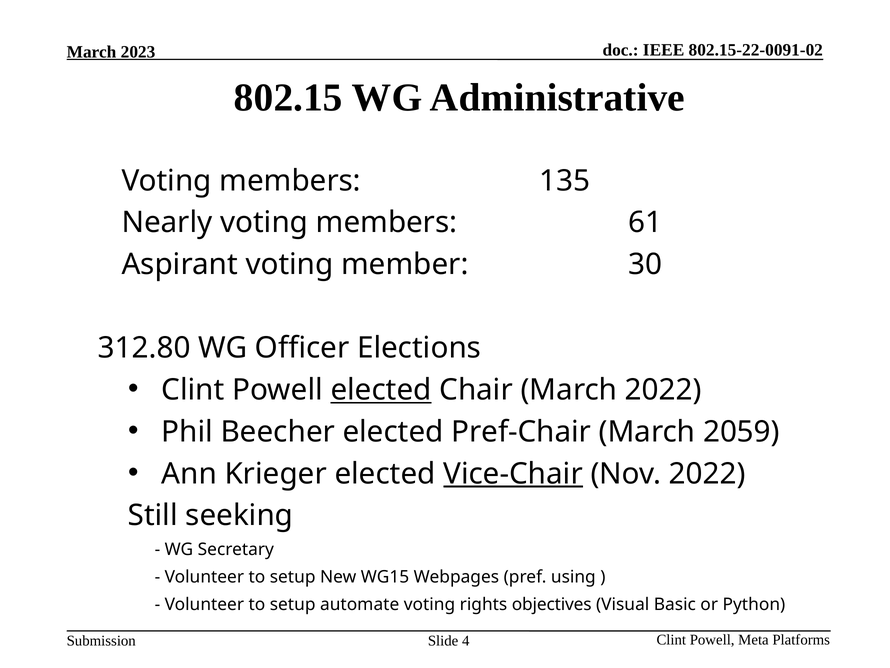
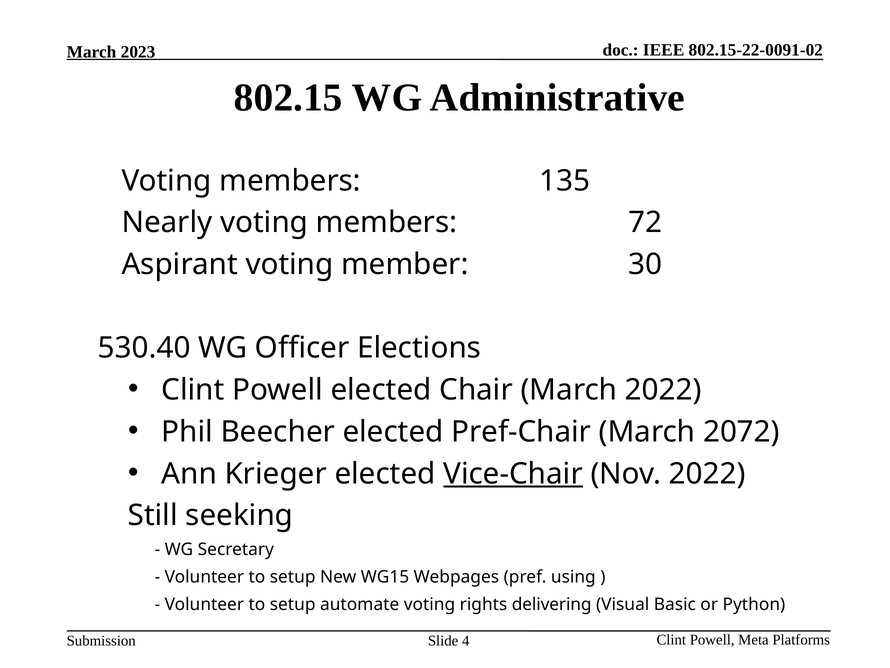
61: 61 -> 72 (645, 222)
312.80: 312.80 -> 530.40 (144, 348)
elected underline: present -> none (381, 390)
2059: 2059 -> 2072 (741, 432)
objectives: objectives -> delivering (552, 604)
